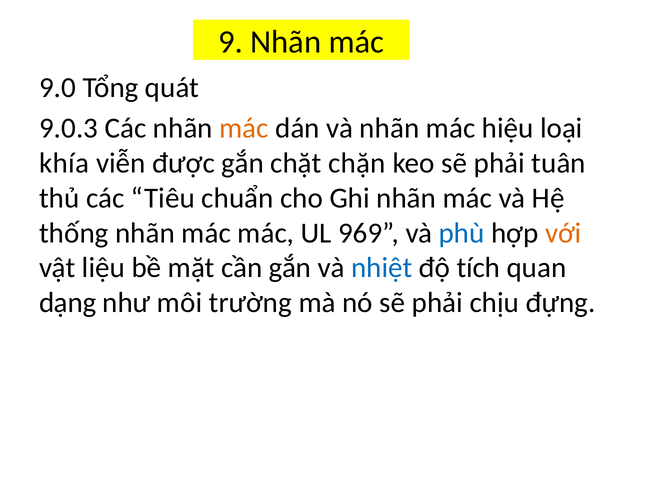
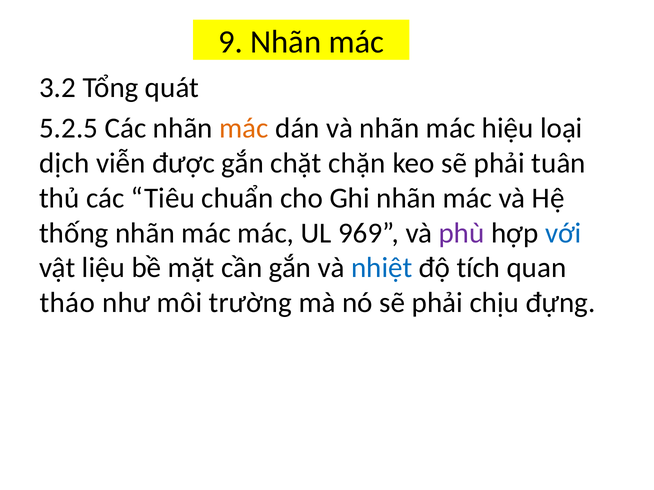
9.0: 9.0 -> 3.2 (58, 88)
9.0.3: 9.0.3 -> 5.2.5 (69, 128)
khía: khía -> dịch (64, 163)
phù colour: blue -> purple (462, 233)
với colour: orange -> blue (563, 233)
dạng: dạng -> tháo (67, 303)
